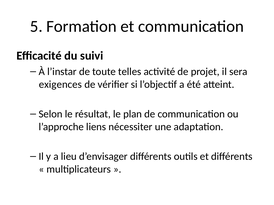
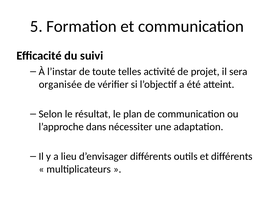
exigences: exigences -> organisée (60, 84)
liens: liens -> dans (96, 127)
